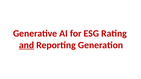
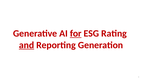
for underline: none -> present (76, 34)
